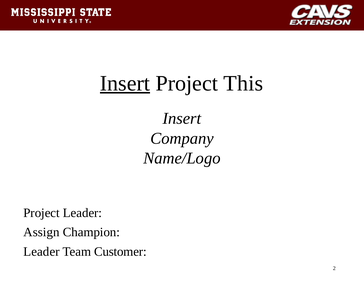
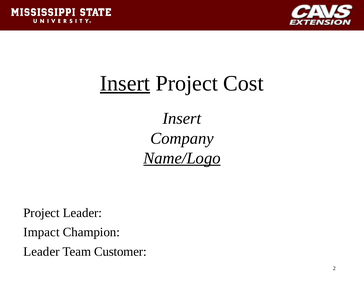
This: This -> Cost (243, 83)
Name/Logo underline: none -> present (182, 158)
Assign: Assign -> Impact (41, 232)
